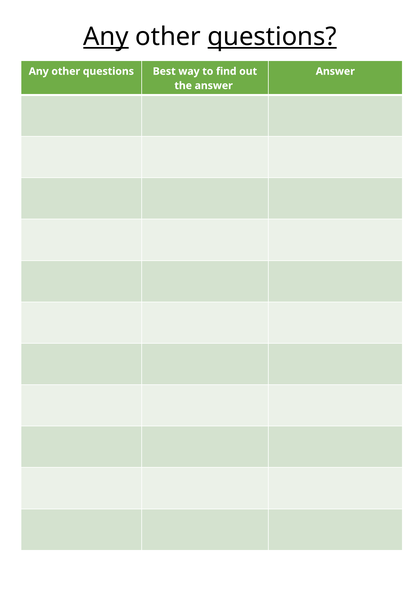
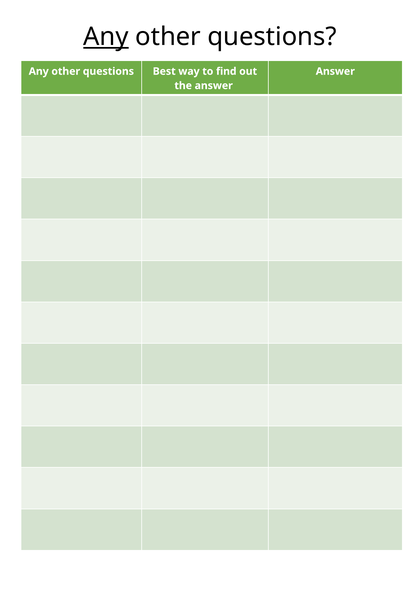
questions underline: present -> none (272, 37)
